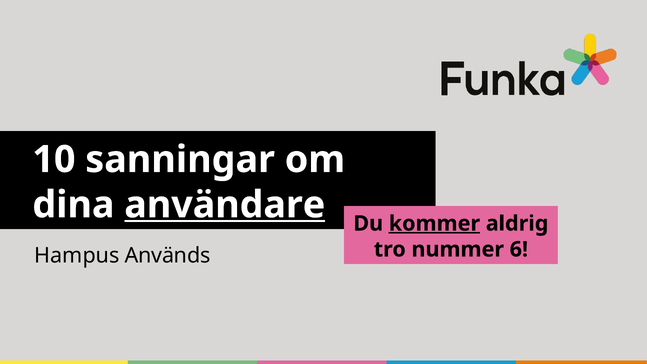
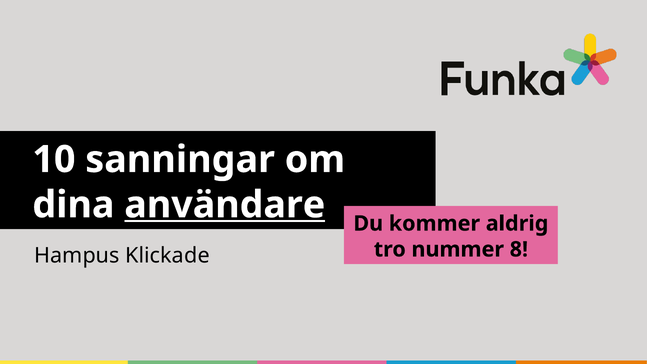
kommer underline: present -> none (434, 224)
6: 6 -> 8 (519, 249)
Används: Används -> Klickade (167, 256)
